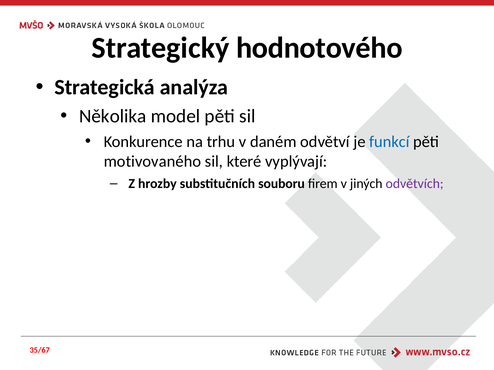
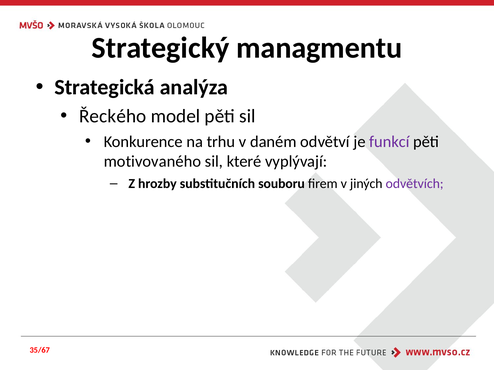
hodnotového: hodnotového -> managmentu (319, 48)
Několika: Několika -> Řeckého (113, 116)
funkcí colour: blue -> purple (389, 142)
